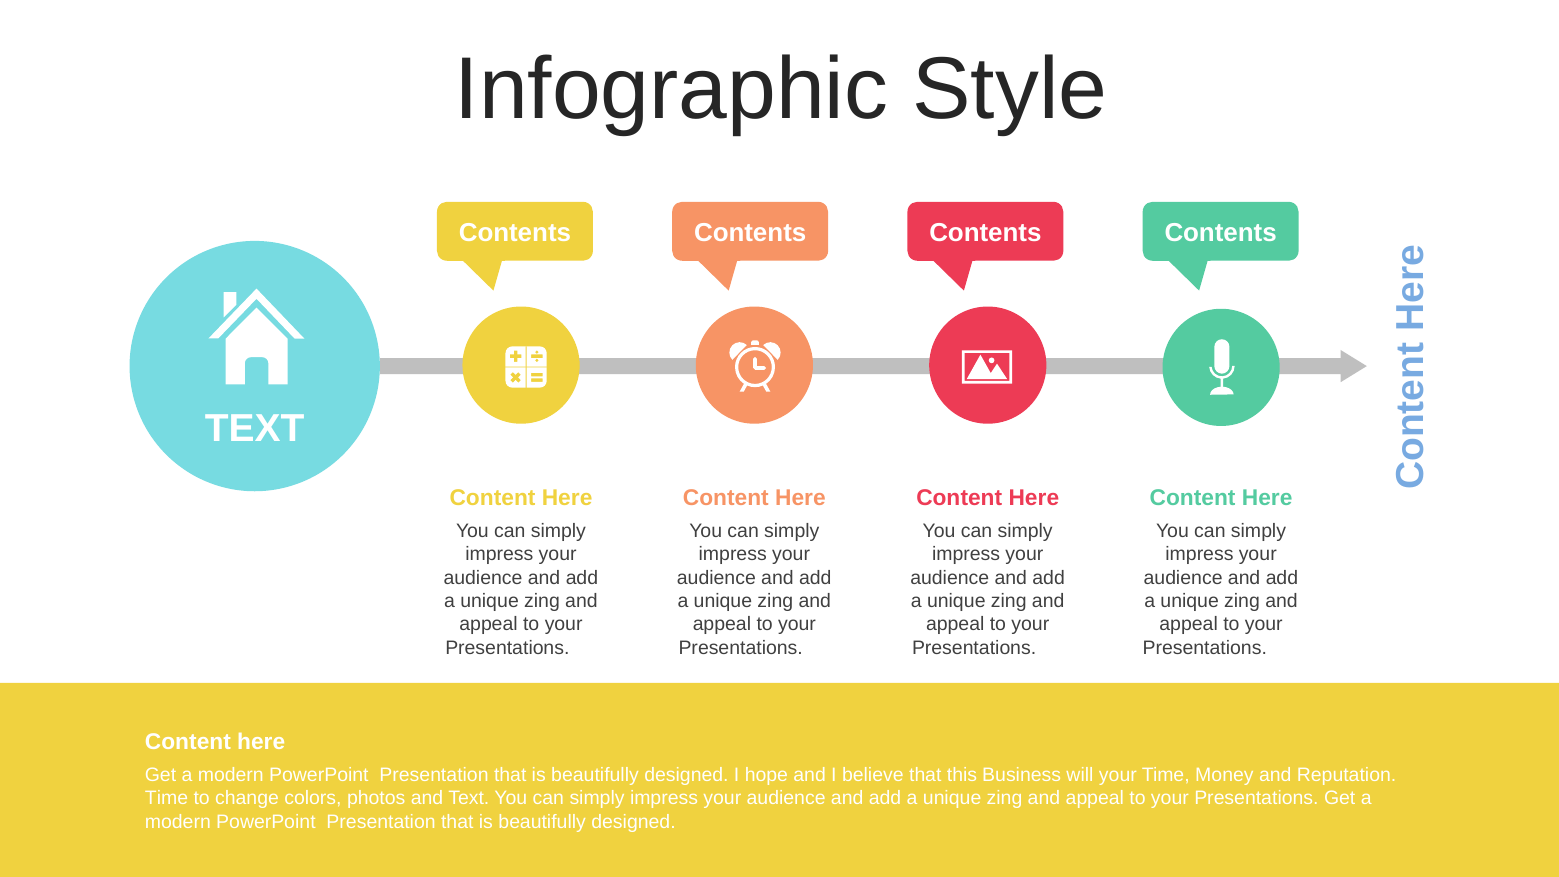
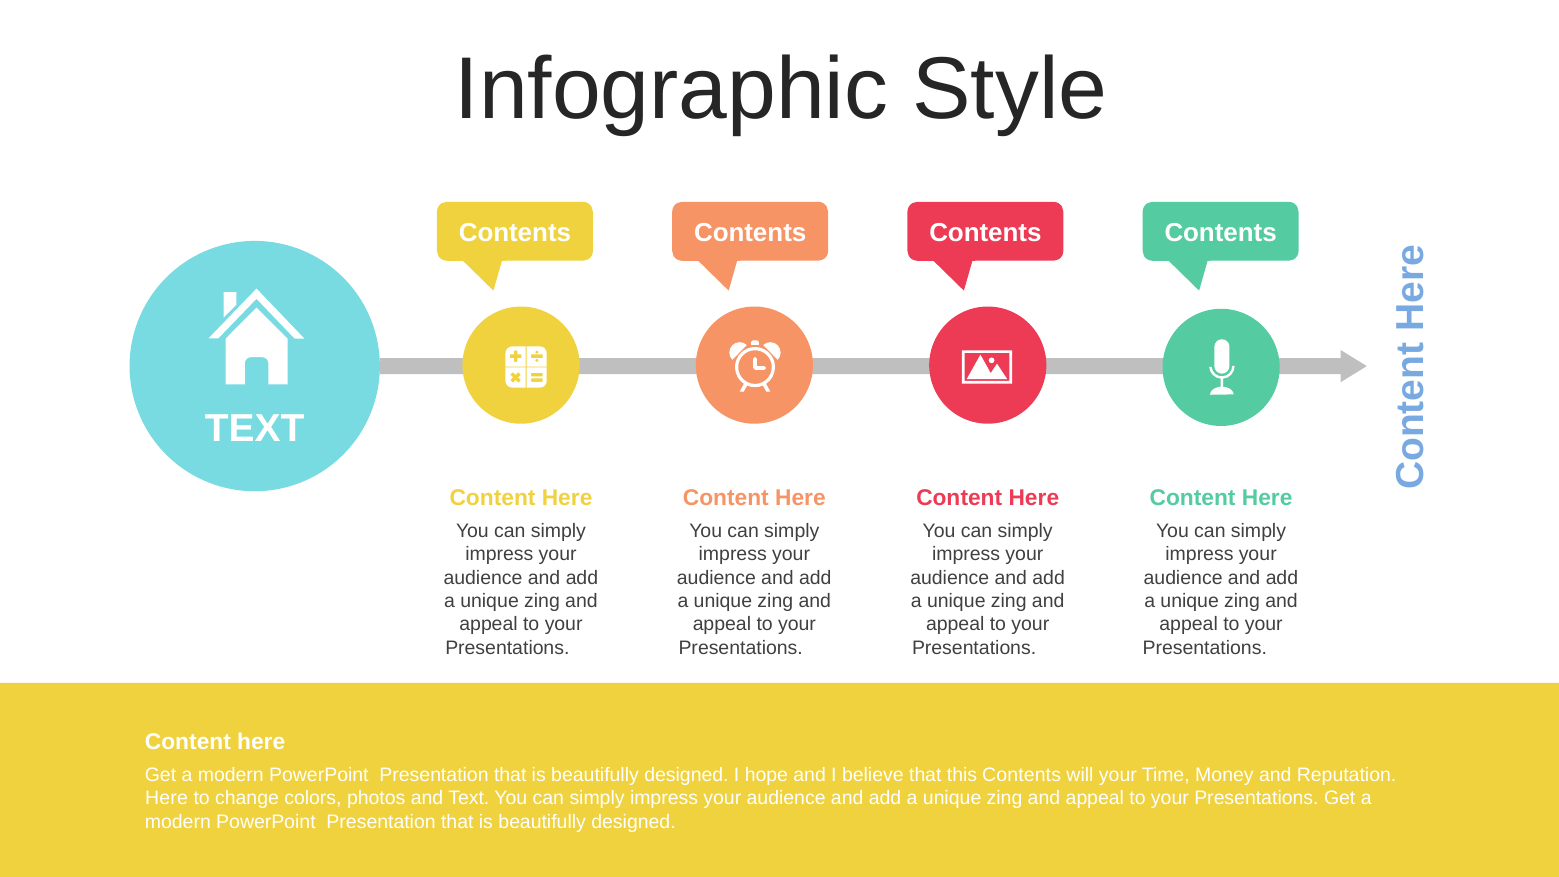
this Business: Business -> Contents (1022, 775)
Time: Time -> Here (166, 799)
